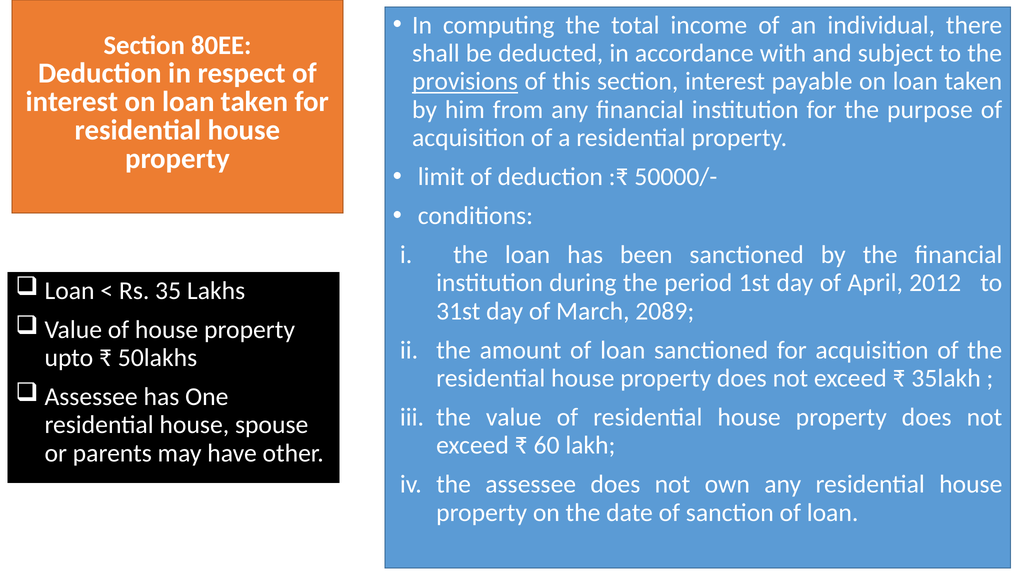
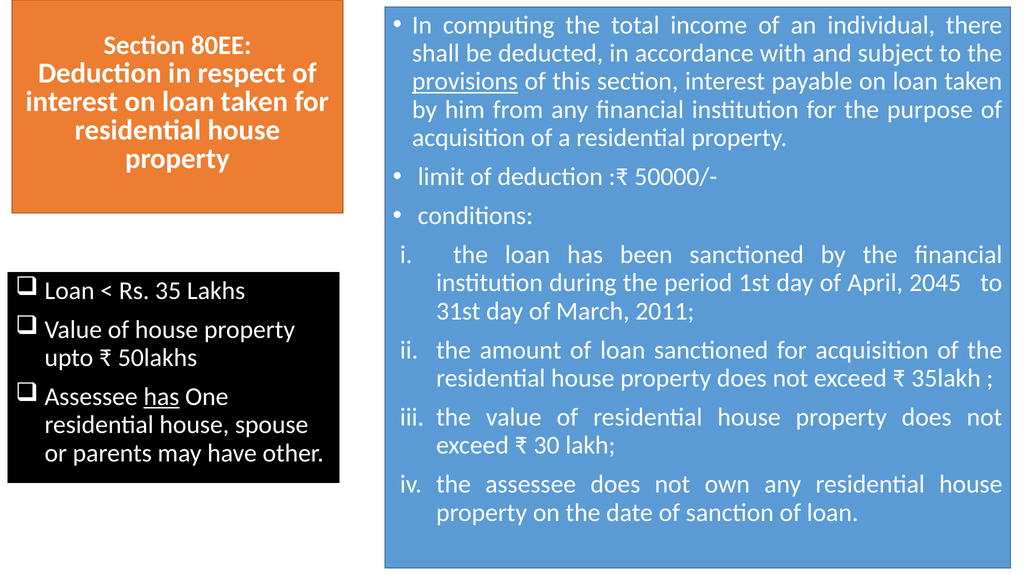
2012: 2012 -> 2045 (935, 283)
2089: 2089 -> 2011 (665, 311)
has underline: none -> present (161, 397)
60: 60 -> 30 (547, 445)
